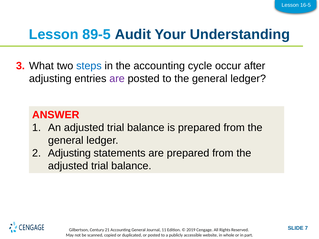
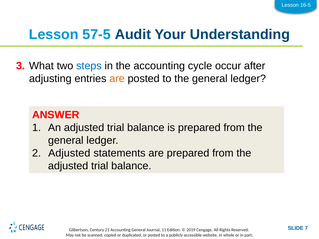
89-5: 89-5 -> 57-5 (97, 34)
are colour: purple -> orange (117, 79)
2 Adjusting: Adjusting -> Adjusted (69, 153)
